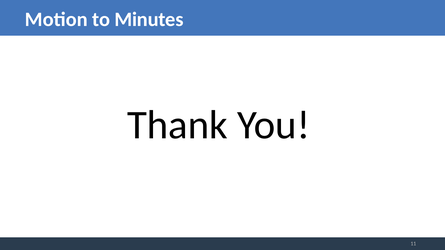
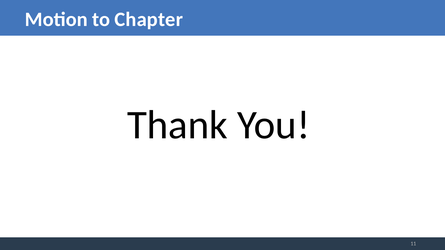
Minutes: Minutes -> Chapter (149, 19)
